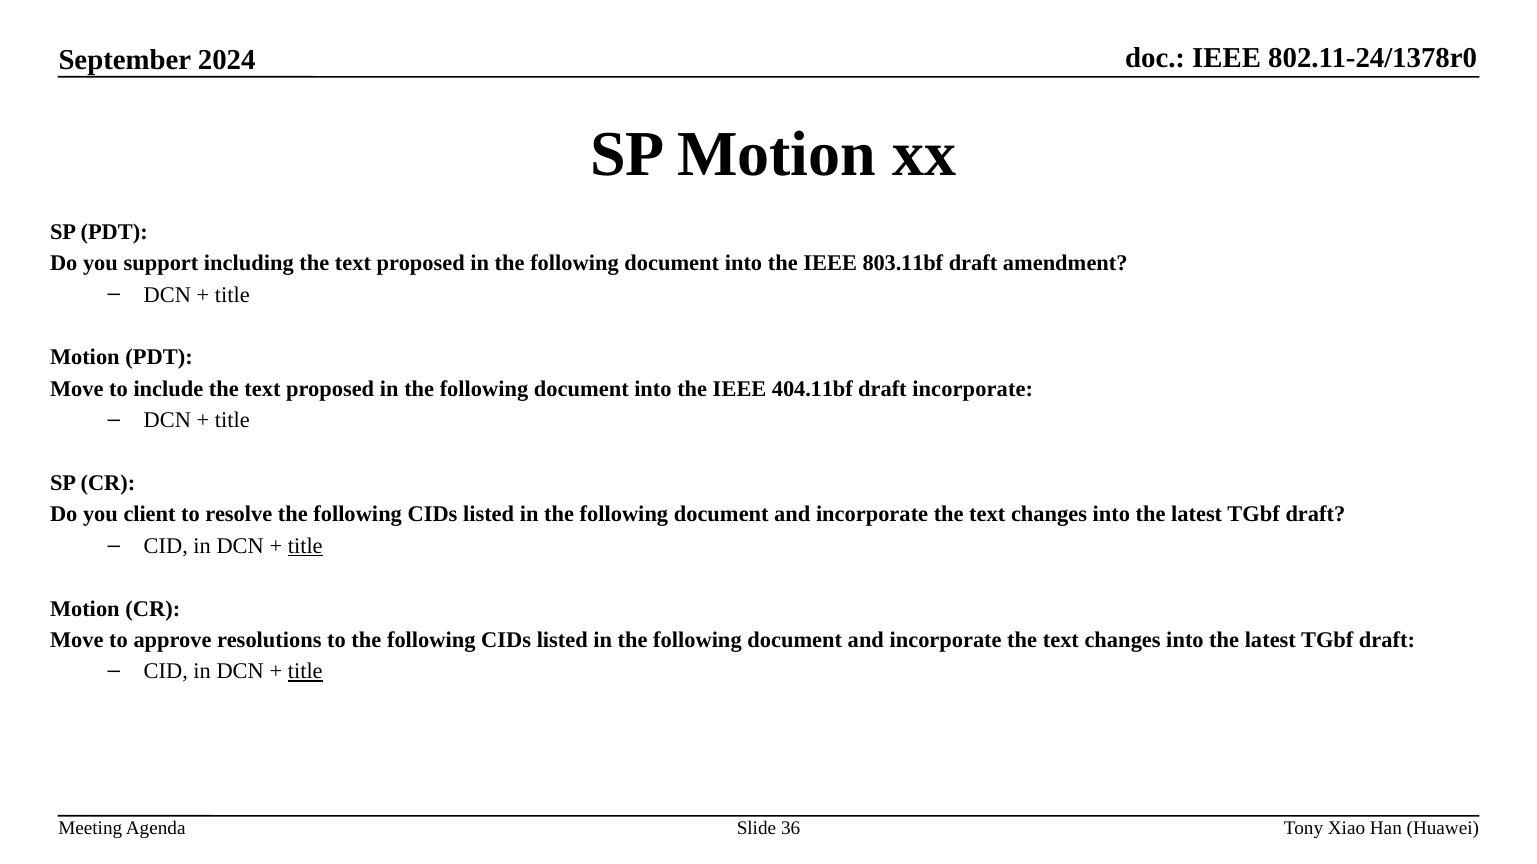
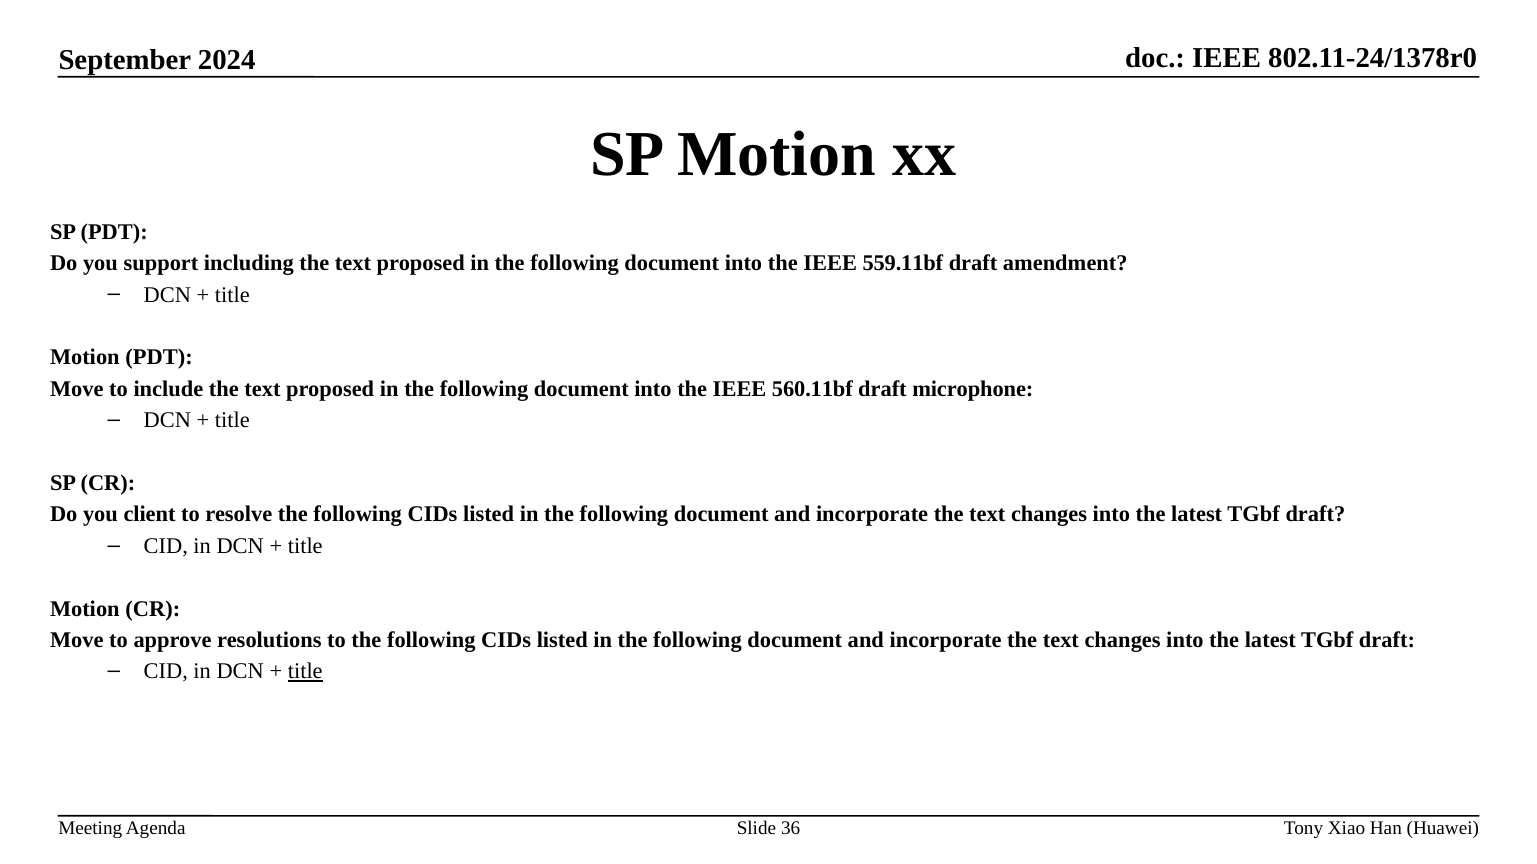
803.11bf: 803.11bf -> 559.11bf (903, 264)
404.11bf: 404.11bf -> 560.11bf (812, 389)
draft incorporate: incorporate -> microphone (973, 389)
title underline: present -> none (305, 546)
